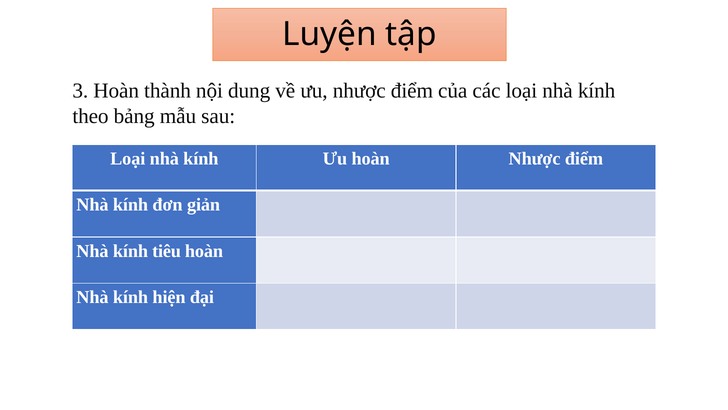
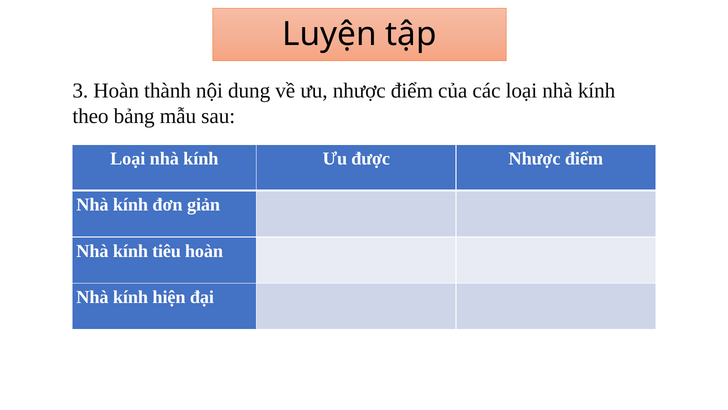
Ưu hoàn: hoàn -> được (371, 158)
